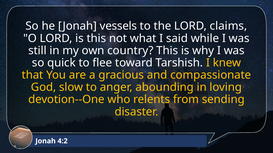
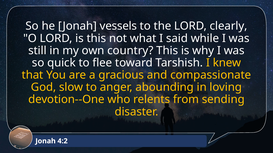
claims: claims -> clearly (228, 26)
